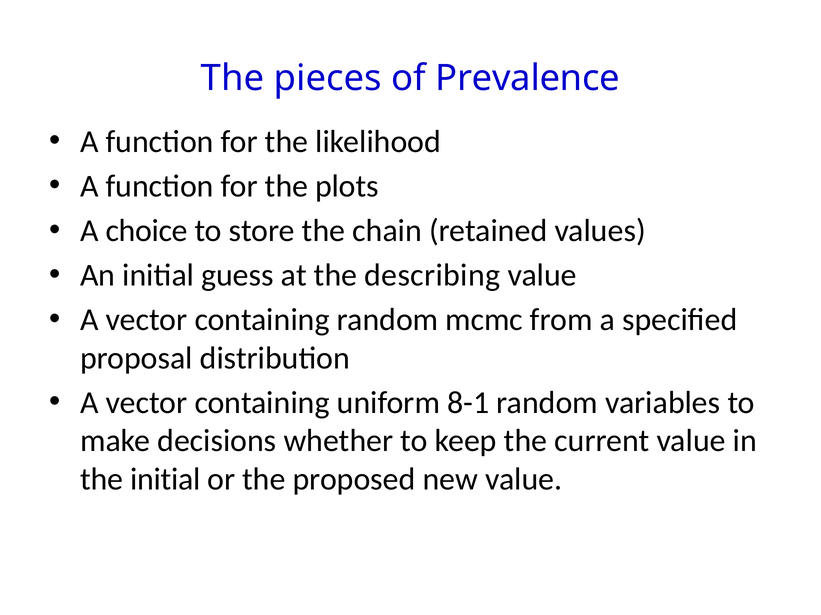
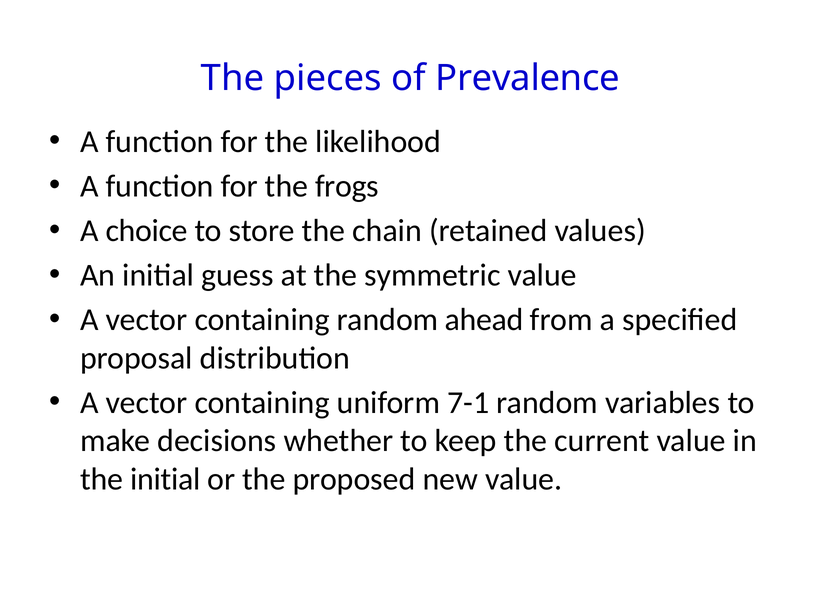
plots: plots -> frogs (347, 186)
describing: describing -> symmetric (432, 276)
mcmc: mcmc -> ahead (484, 320)
8-1: 8-1 -> 7-1 (468, 403)
